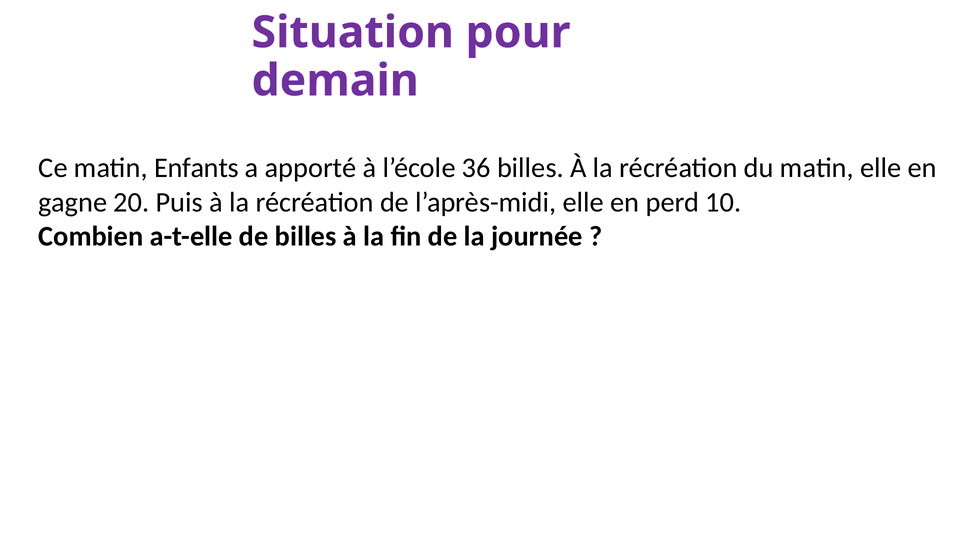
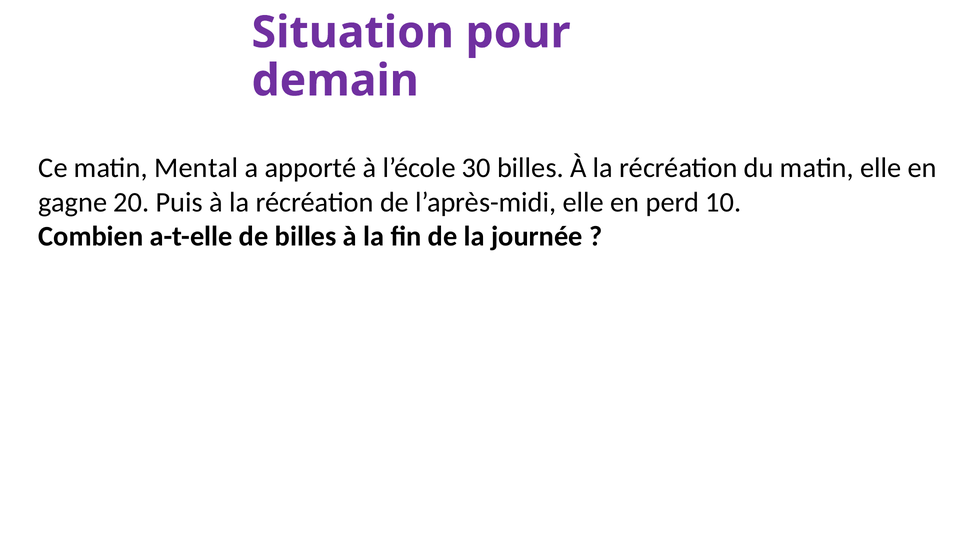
Enfants: Enfants -> Mental (196, 168)
36: 36 -> 30 (476, 168)
